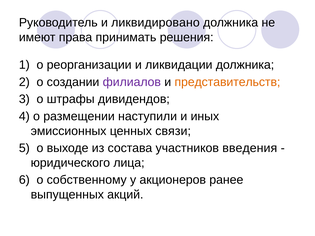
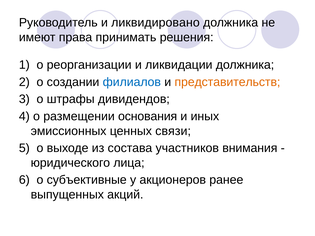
филиалов colour: purple -> blue (132, 82)
наступили: наступили -> основания (148, 116)
введения: введения -> внимания (250, 148)
собственному: собственному -> субъективные (87, 180)
